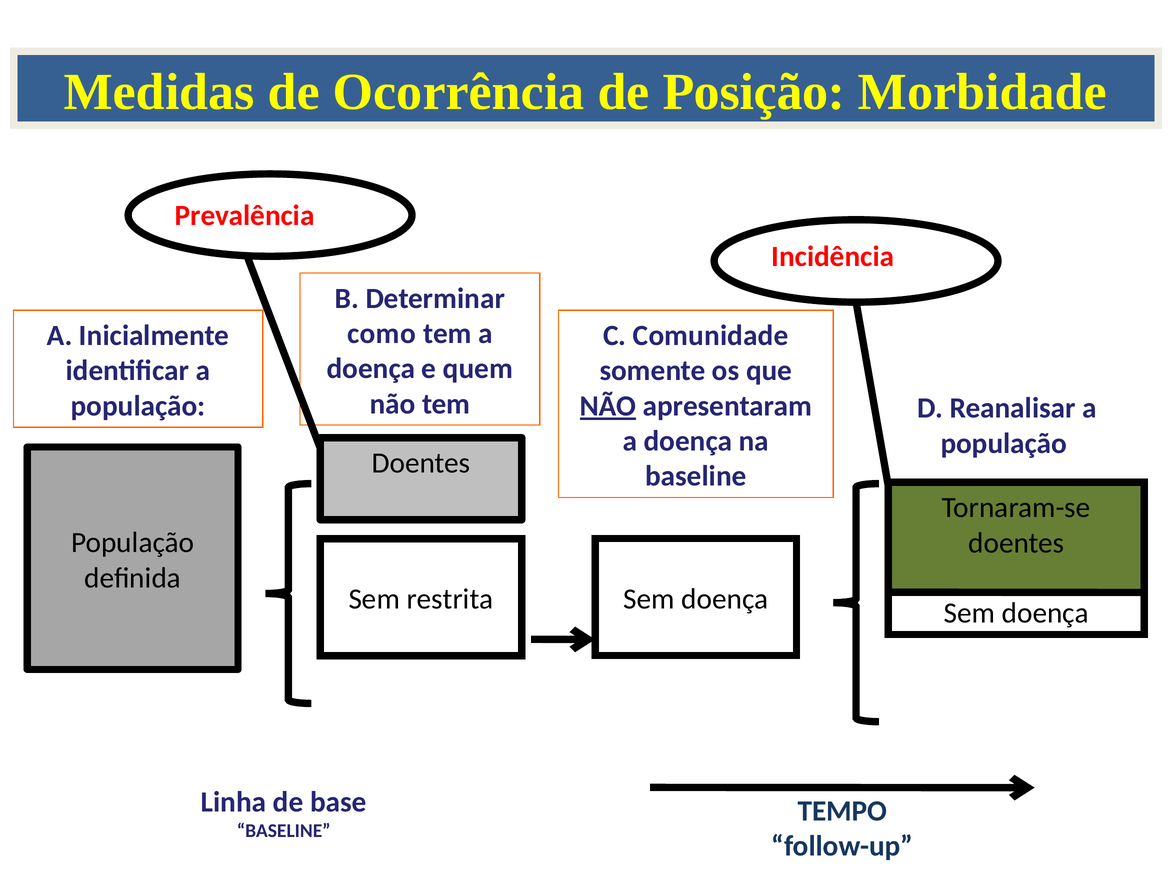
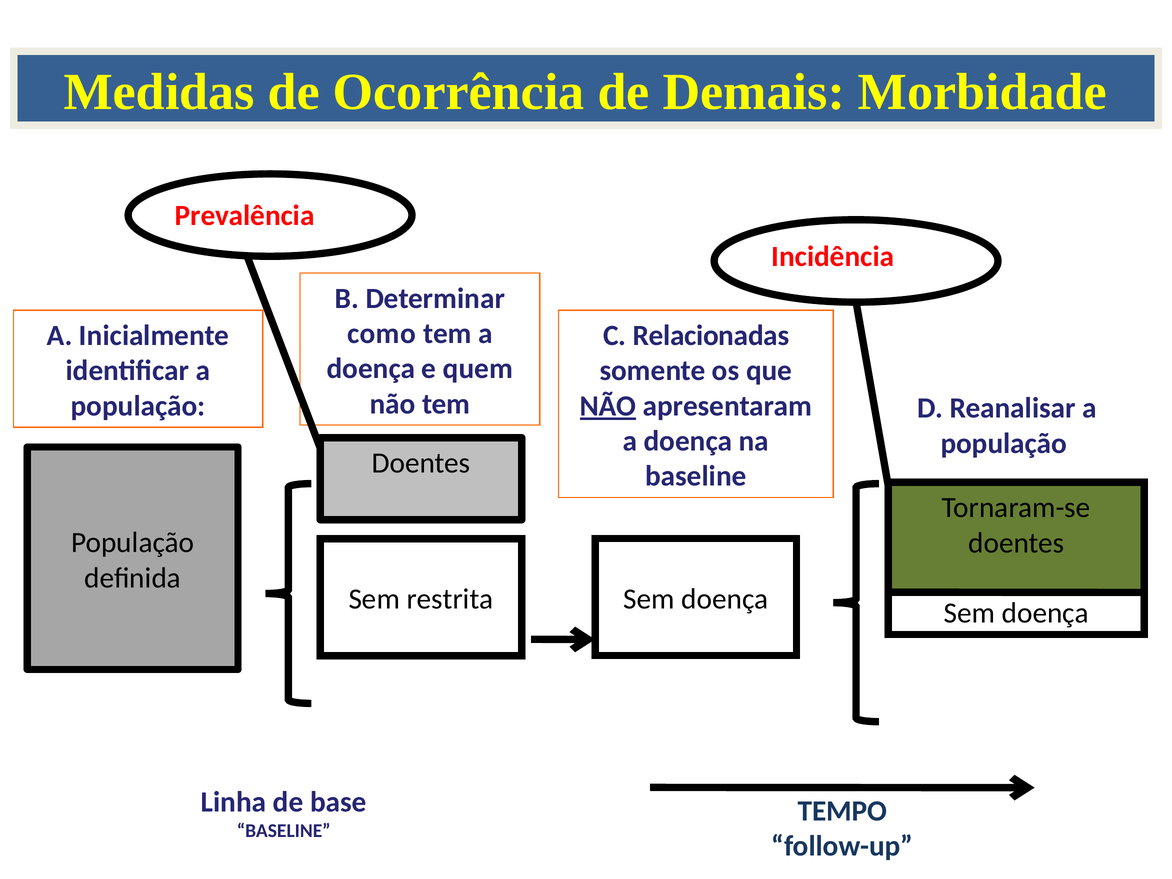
Posição: Posição -> Demais (754, 92)
Comunidade: Comunidade -> Relacionadas (711, 336)
